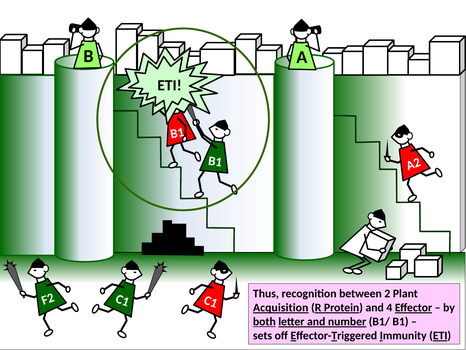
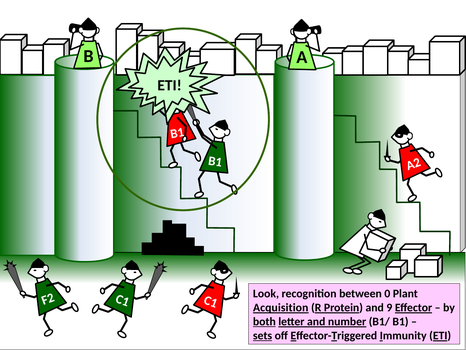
Thus: Thus -> Look (266, 293)
between 2: 2 -> 0 (387, 293)
4: 4 -> 9 (389, 307)
sets underline: none -> present (263, 335)
